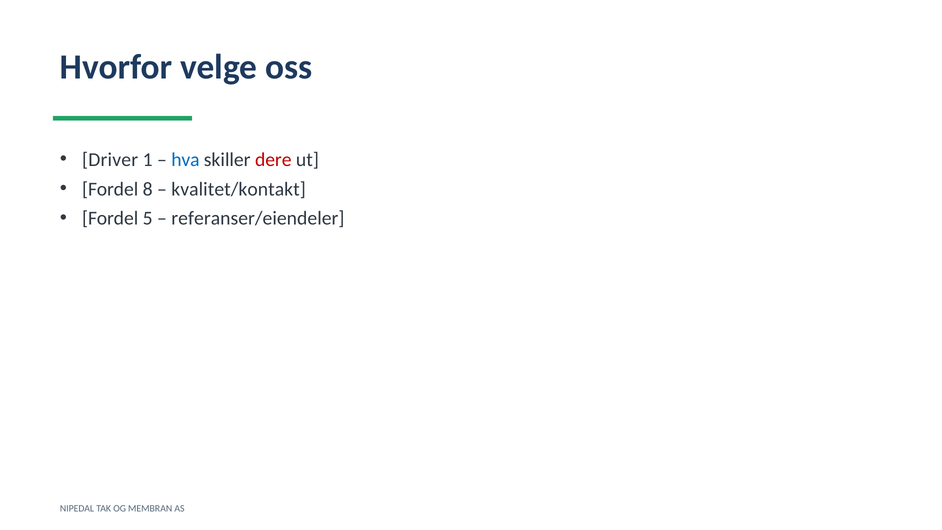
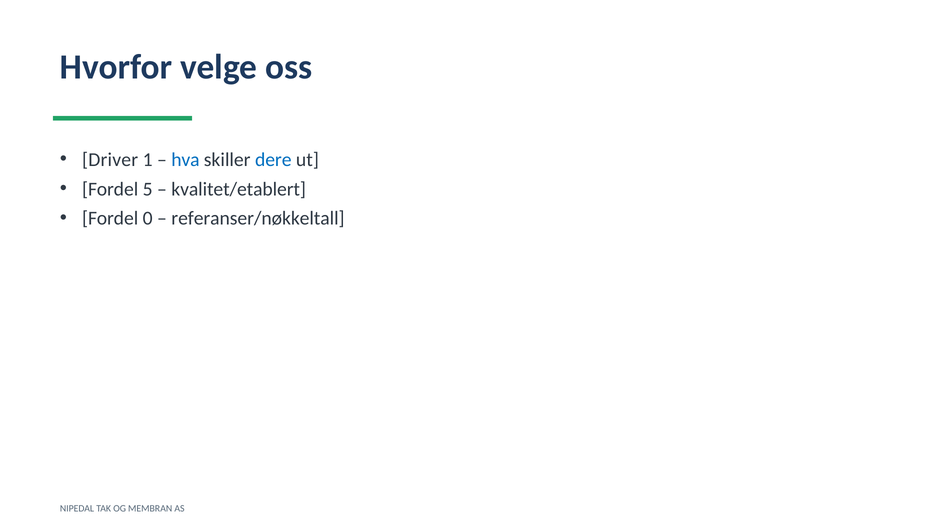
dere colour: red -> blue (273, 160)
8: 8 -> 5 (148, 189)
kvalitet/kontakt: kvalitet/kontakt -> kvalitet/etablert (239, 189)
5: 5 -> 0 (148, 218)
referanser/eiendeler: referanser/eiendeler -> referanser/nøkkeltall (258, 218)
